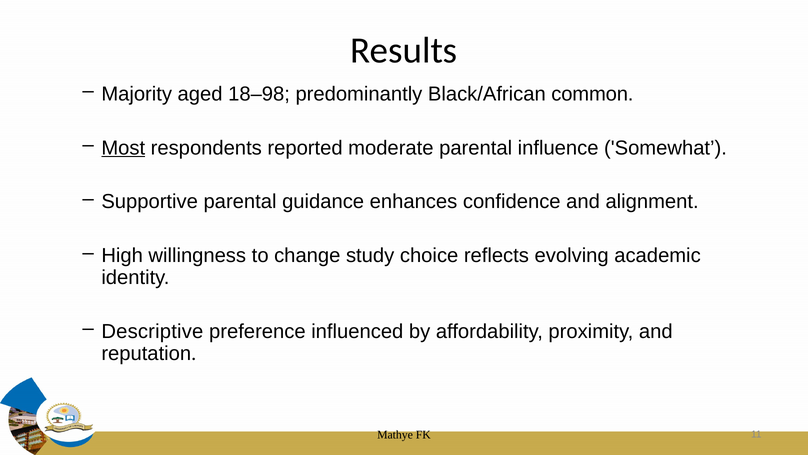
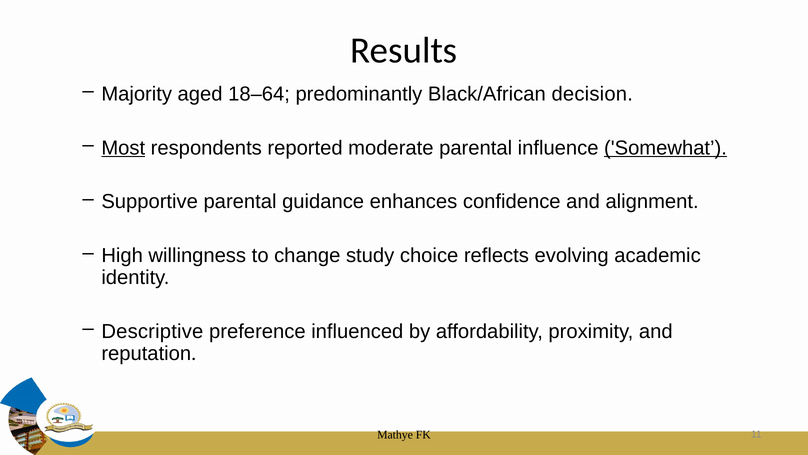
18–98: 18–98 -> 18–64 (259, 94)
common: common -> decision (592, 94)
Somewhat underline: none -> present (666, 148)
